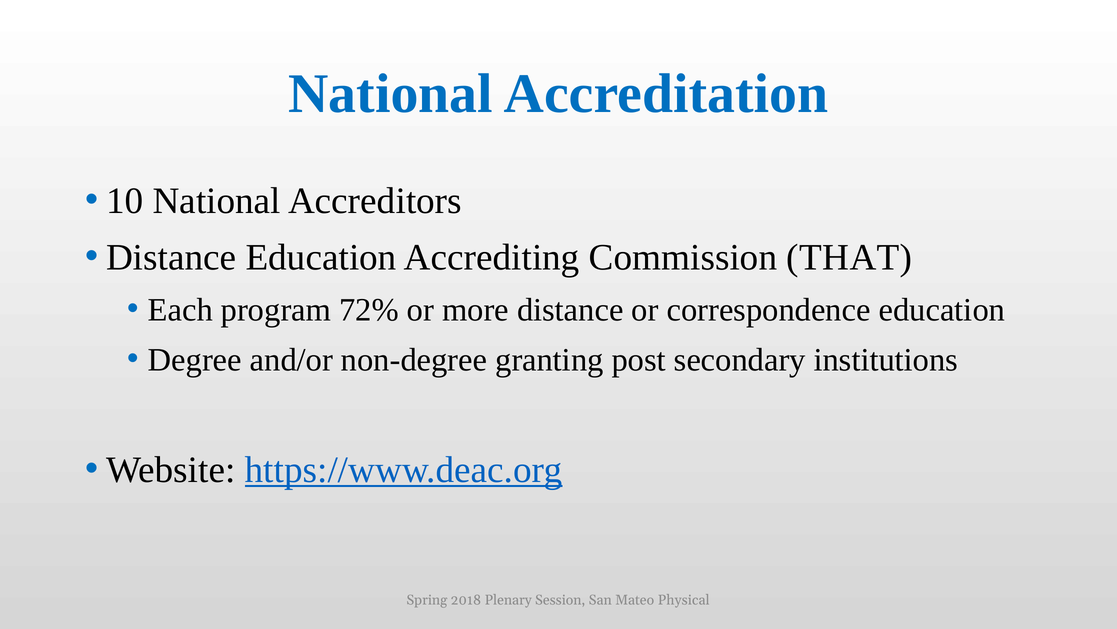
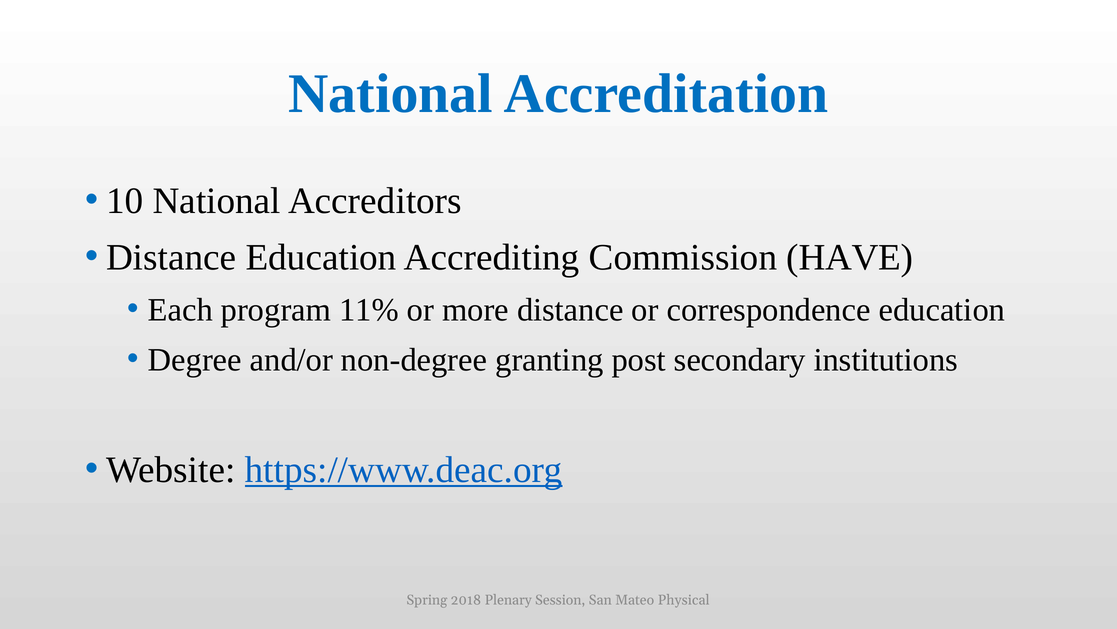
THAT: THAT -> HAVE (850, 257)
72%: 72% -> 11% (369, 309)
